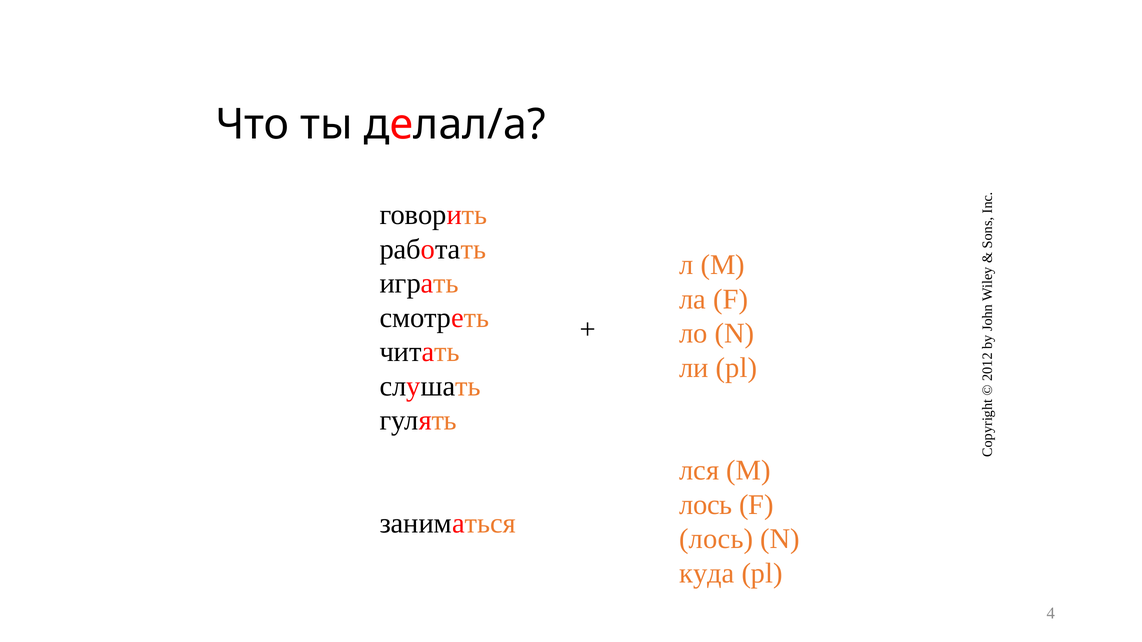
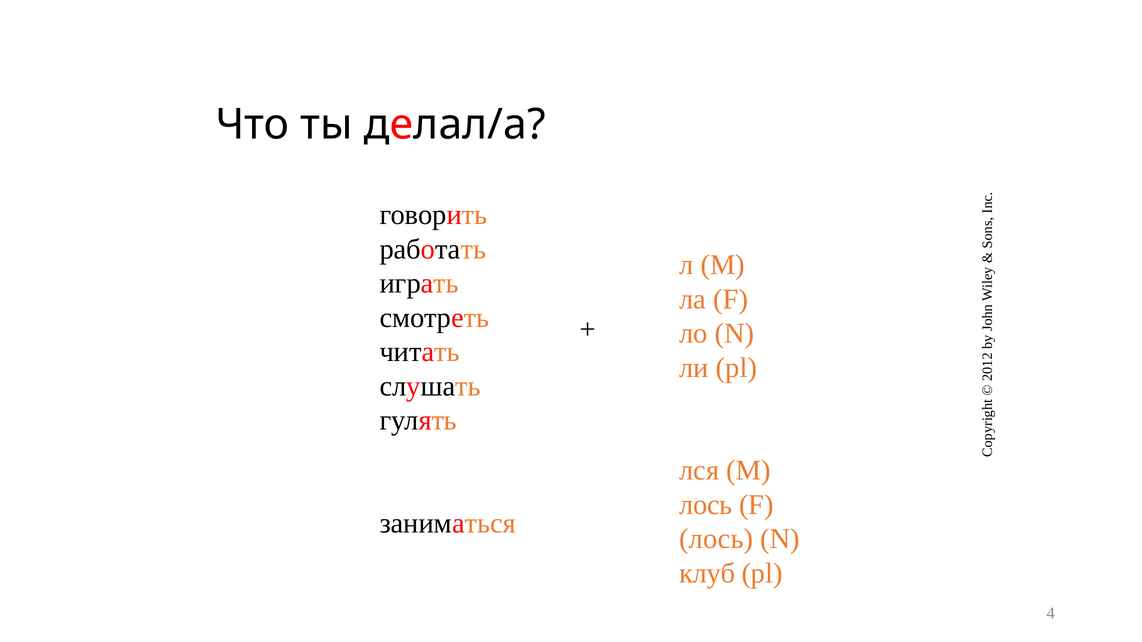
куда: куда -> клуб (707, 573)
